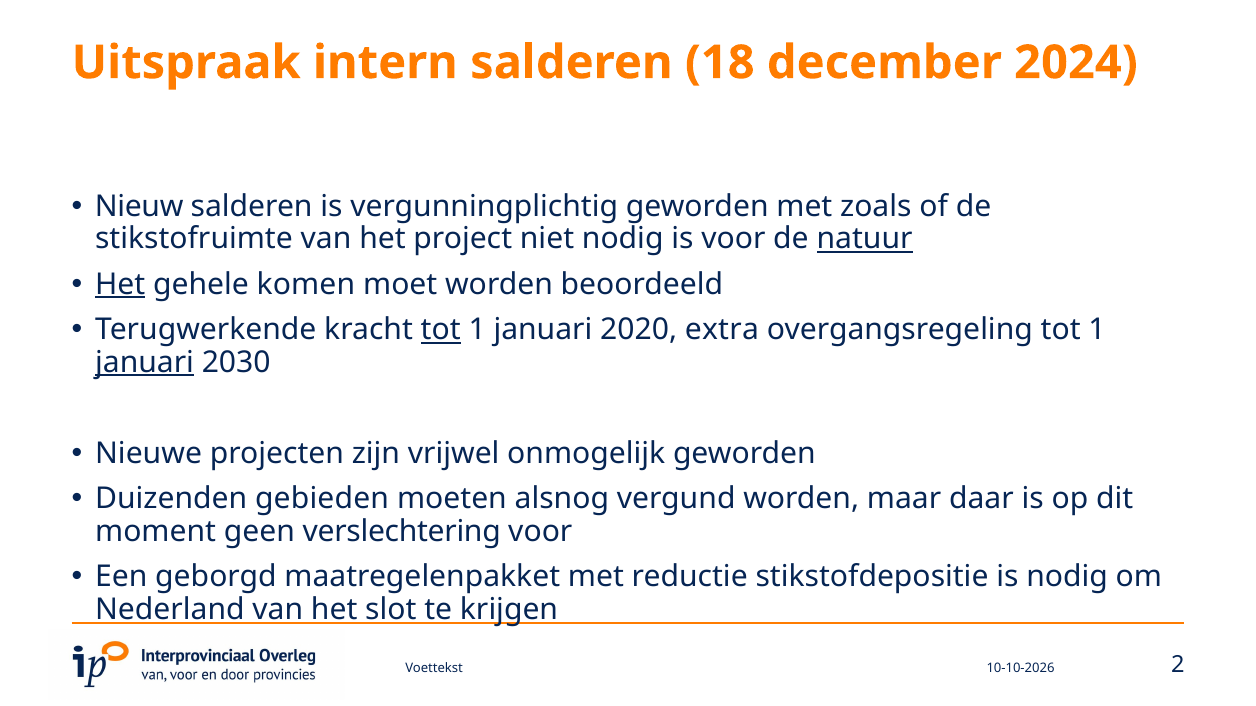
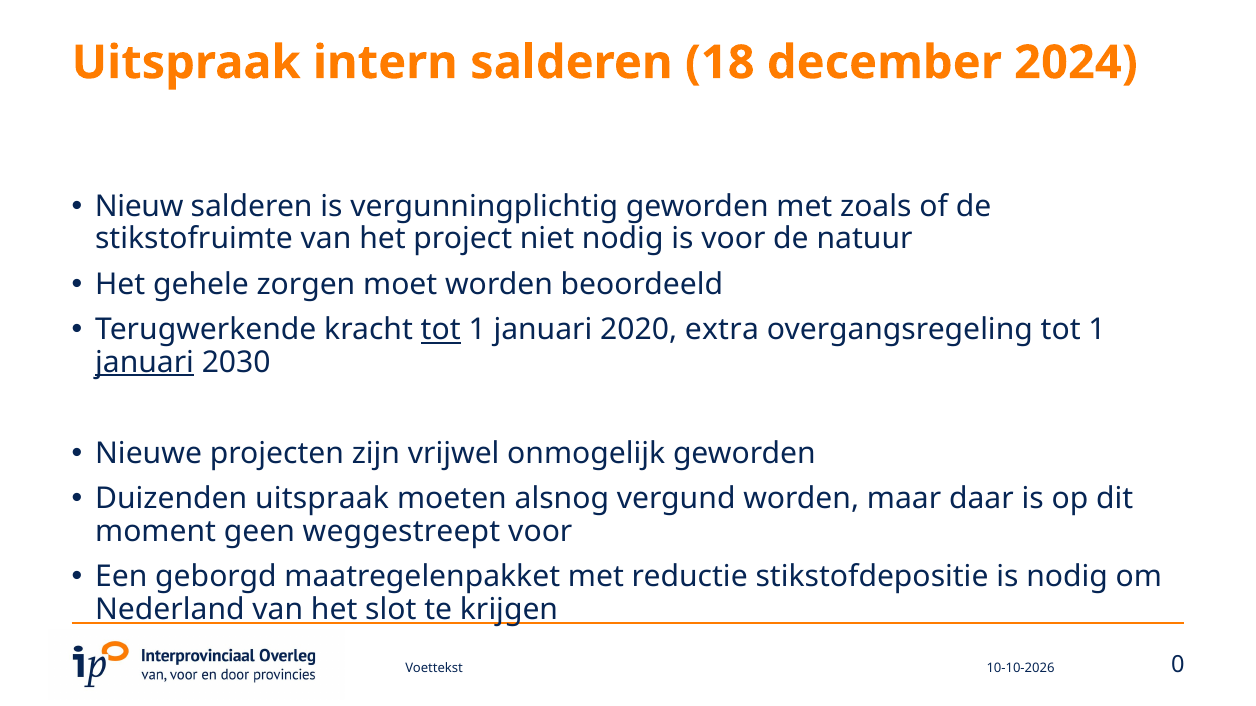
natuur underline: present -> none (865, 239)
Het underline: present -> none (120, 285)
komen: komen -> zorgen (306, 285)
Duizenden gebieden: gebieden -> uitspraak (322, 499)
verslechtering: verslechtering -> weggestreept (401, 532)
2: 2 -> 0 (1178, 665)
